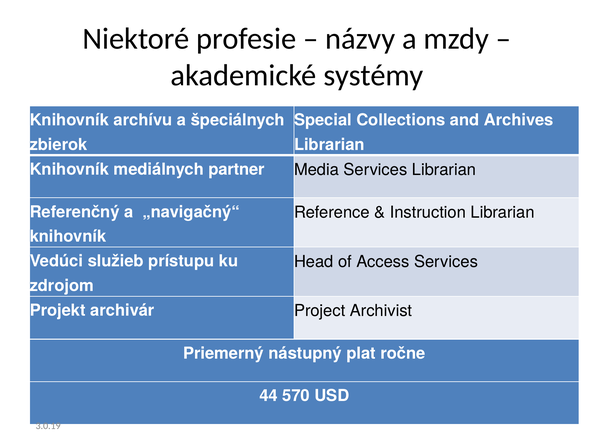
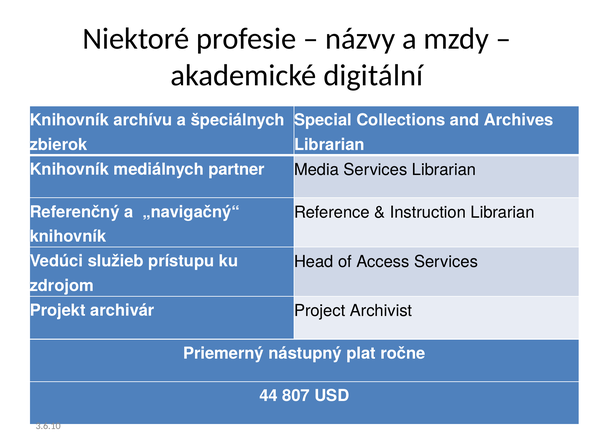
systémy: systémy -> digitální (373, 75)
570: 570 -> 807 (296, 395)
3.0.19: 3.0.19 -> 3.6.10 (48, 425)
